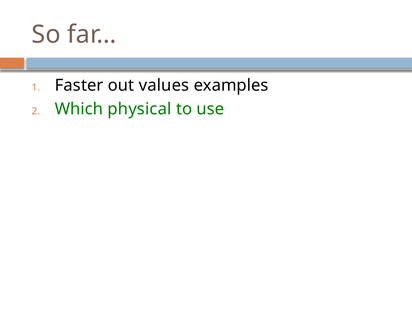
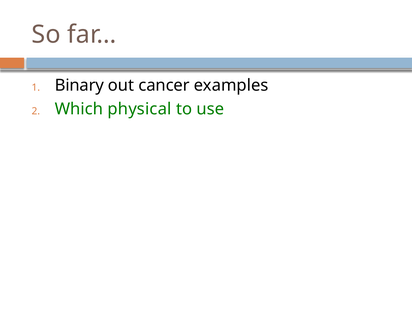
Faster: Faster -> Binary (79, 85)
values: values -> cancer (164, 85)
